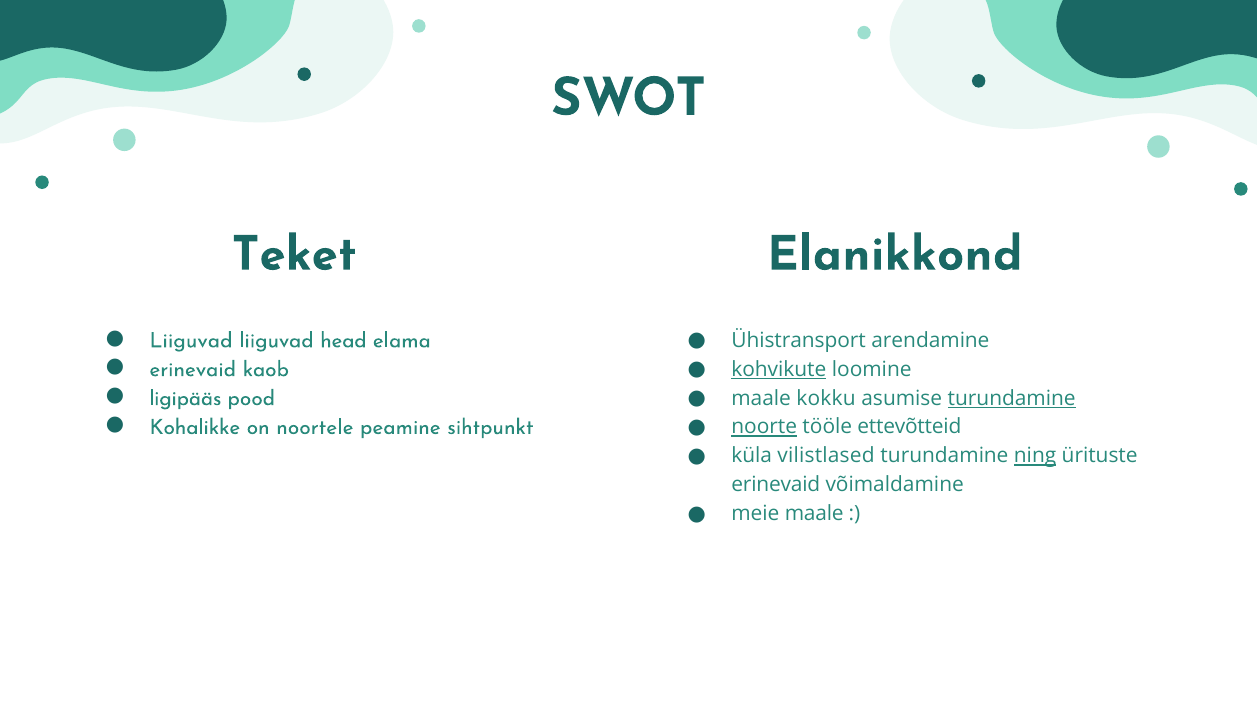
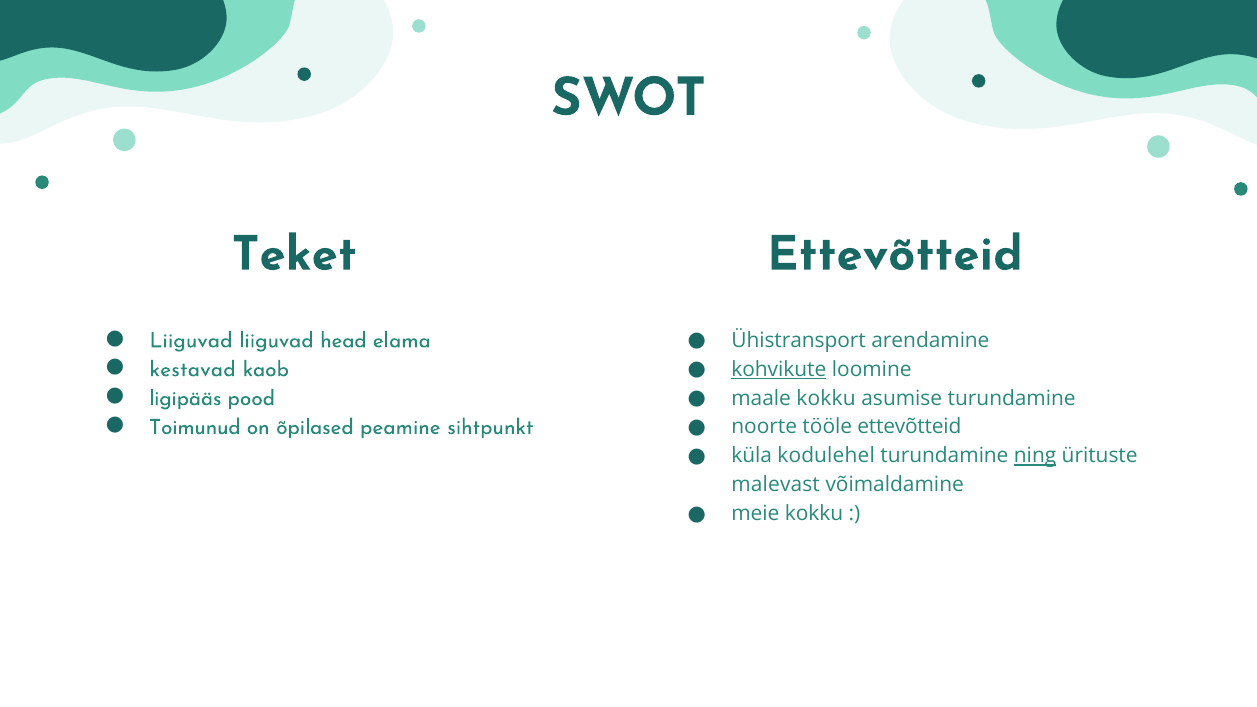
Elanikkond: Elanikkond -> Ettevõtteid (895, 254)
erinevaid: erinevaid -> kestavad (193, 369)
turundamine underline: present -> none (1012, 398)
Kohalikke: Kohalikke -> Toimunud (195, 427)
noortele: noortele -> õpilased (315, 427)
noorte underline: present -> none (764, 427)
vilistlased: vilistlased -> kodulehel (826, 456)
erinevaid: erinevaid -> malevast (776, 485)
meie maale: maale -> kokku (814, 514)
